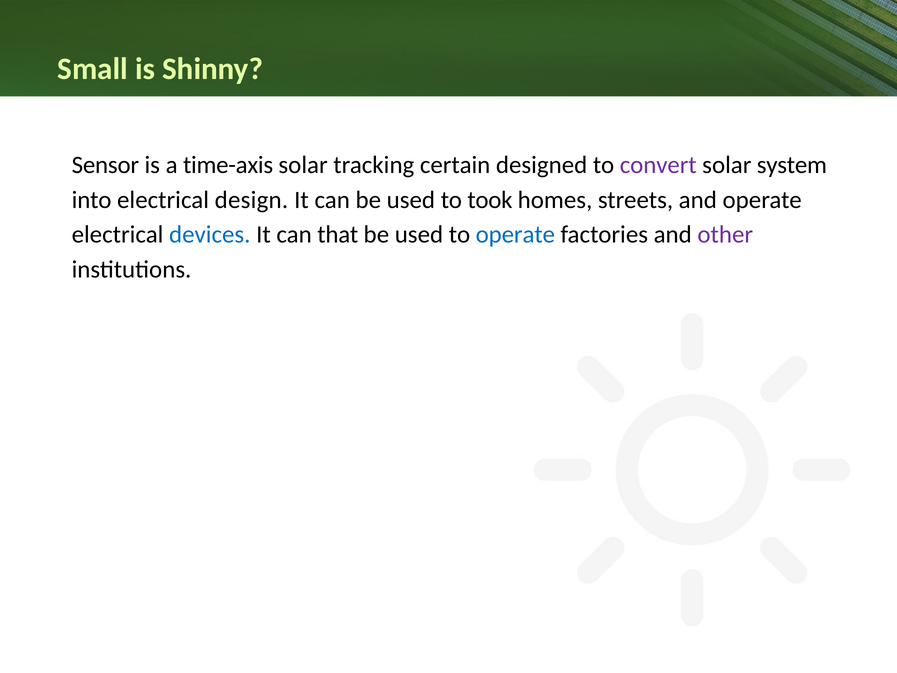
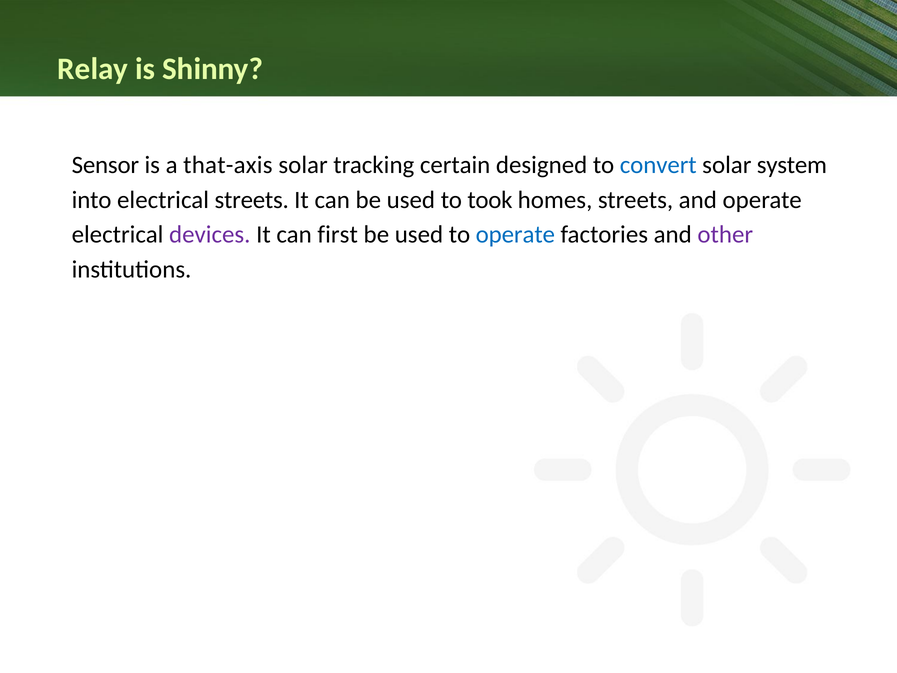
Small: Small -> Relay (93, 69)
time-axis: time-axis -> that-axis (228, 165)
convert colour: purple -> blue (658, 165)
electrical design: design -> streets (252, 200)
devices colour: blue -> purple (210, 235)
that: that -> first (338, 235)
